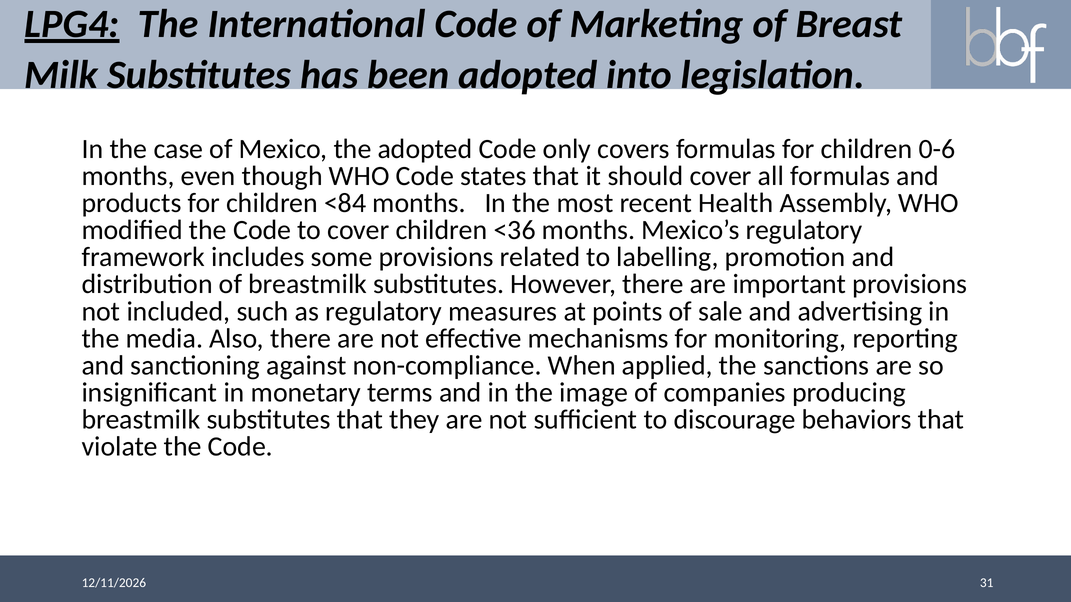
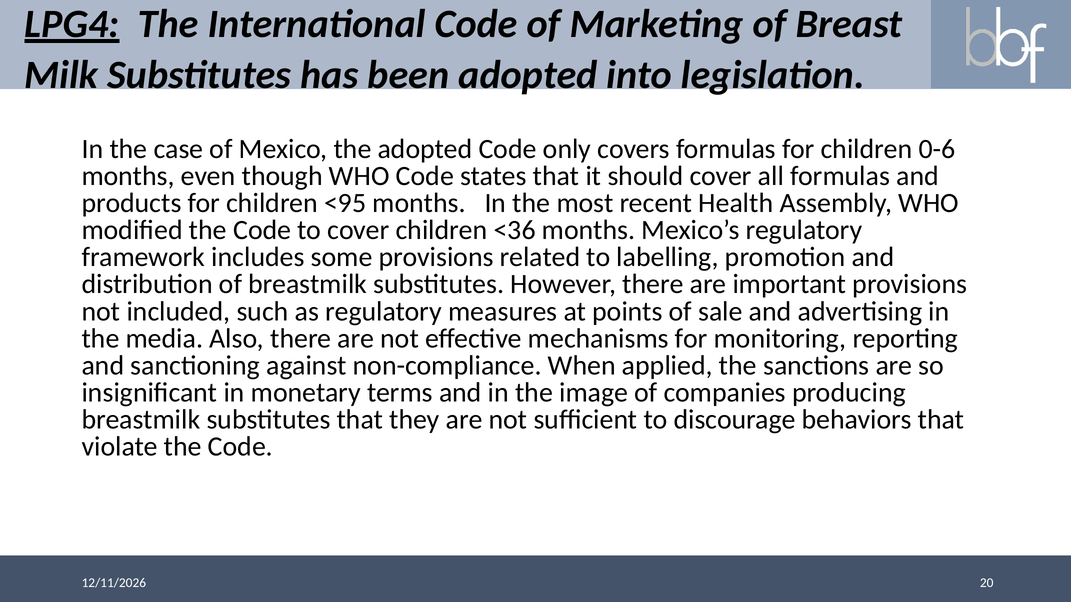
<84: <84 -> <95 (345, 203)
31: 31 -> 20 (987, 584)
